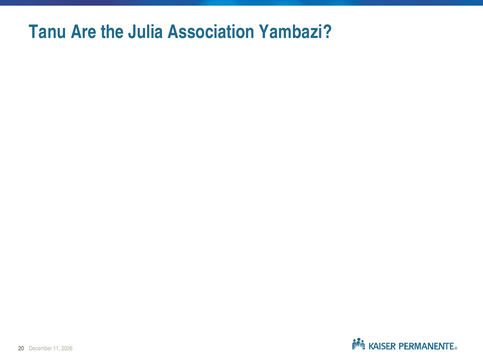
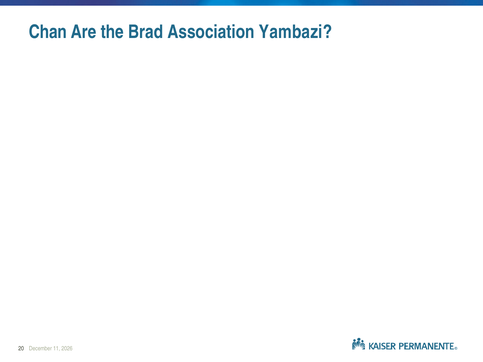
Tanu: Tanu -> Chan (48, 32)
Julia: Julia -> Brad (146, 32)
